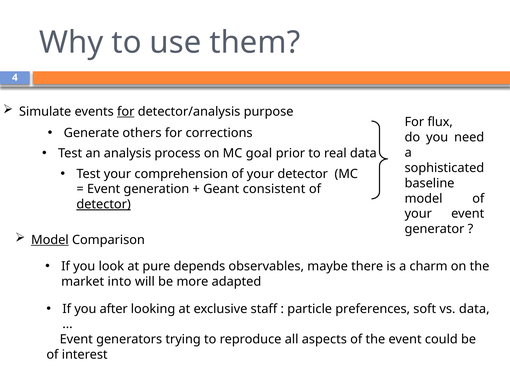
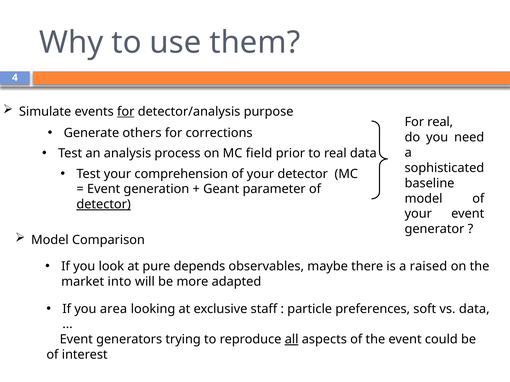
For flux: flux -> real (440, 122)
goal: goal -> field (259, 153)
consistent: consistent -> parameter (274, 189)
Model underline: present -> none (50, 240)
charm: charm -> raised (428, 267)
after: after -> area (114, 309)
all underline: none -> present (292, 340)
